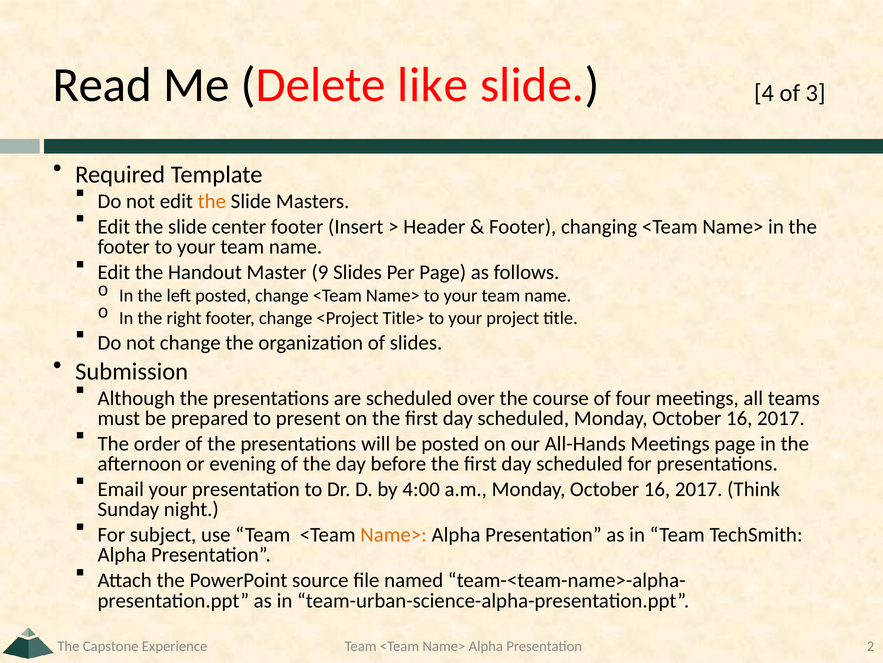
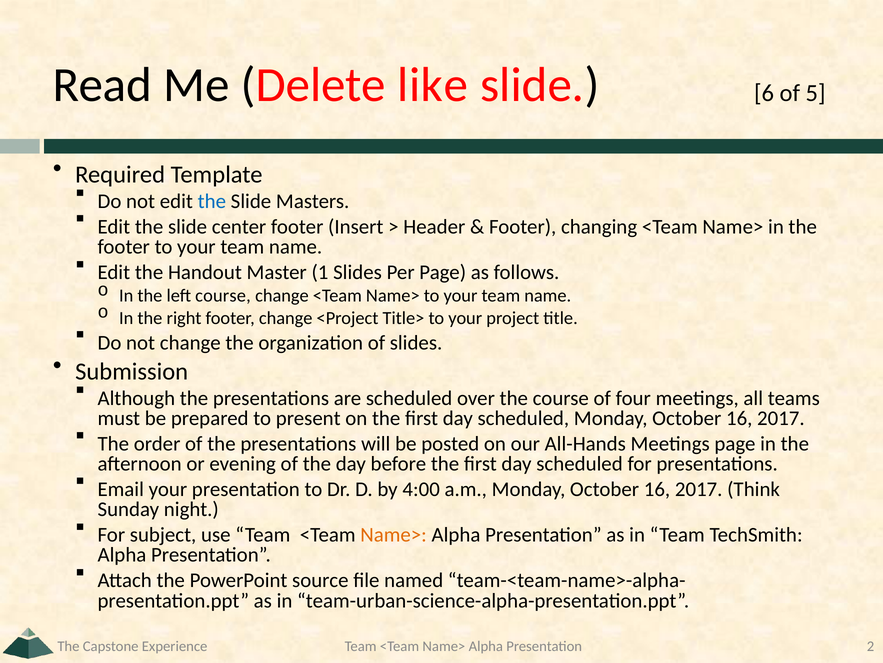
4: 4 -> 6 (764, 93)
3: 3 -> 5 (816, 93)
the colour: orange -> blue (212, 201)
9: 9 -> 1 (320, 272)
left posted: posted -> course (223, 295)
